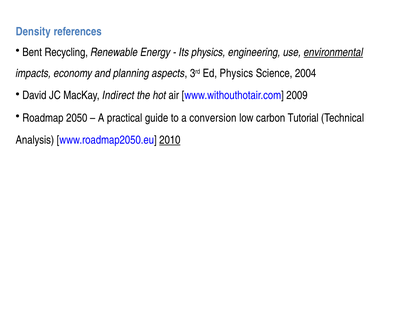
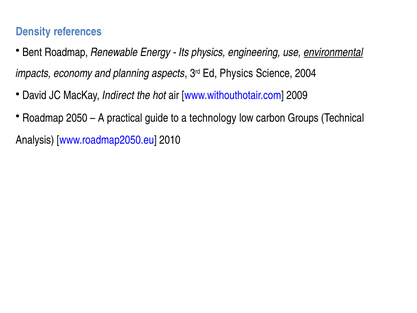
Bent Recycling: Recycling -> Roadmap (66, 52)
conversion: conversion -> technology (213, 118)
Tutorial: Tutorial -> Groups (303, 118)
2010 underline: present -> none (170, 140)
